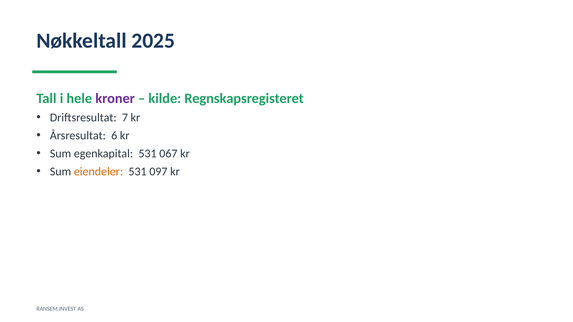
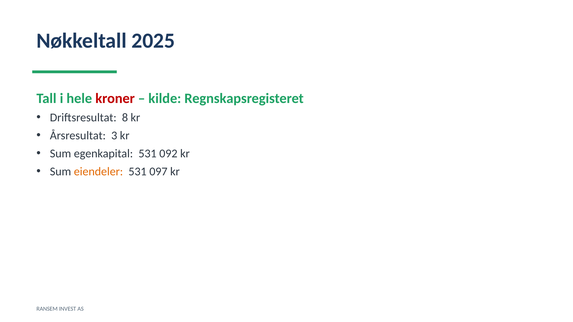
kroner colour: purple -> red (115, 99)
7: 7 -> 8 (125, 118)
6: 6 -> 3 (114, 136)
067: 067 -> 092 (168, 154)
